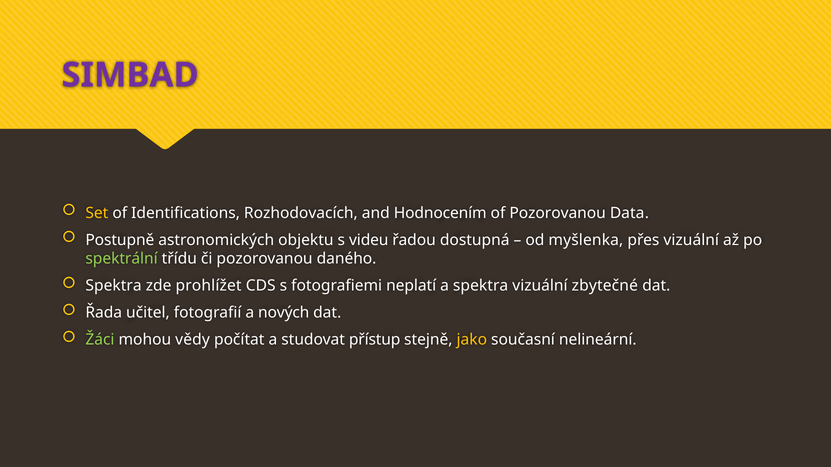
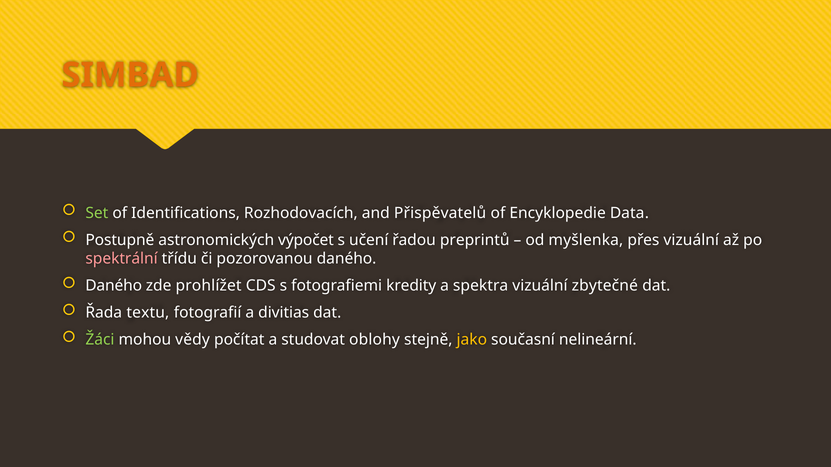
SIMBAD colour: purple -> orange (130, 75)
Set colour: yellow -> light green (97, 213)
Hodnocením: Hodnocením -> Přispěvatelů (440, 213)
of Pozorovanou: Pozorovanou -> Encyklopedie (558, 213)
objektu: objektu -> výpočet (306, 240)
videu: videu -> učení (369, 240)
dostupná: dostupná -> preprintů (475, 240)
spektrální colour: light green -> pink (122, 259)
Spektra: Spektra -> Daného (114, 286)
neplatí: neplatí -> kredity (411, 286)
učitel: učitel -> textu (148, 313)
nových: nových -> divitias (284, 313)
přístup: přístup -> oblohy (374, 340)
